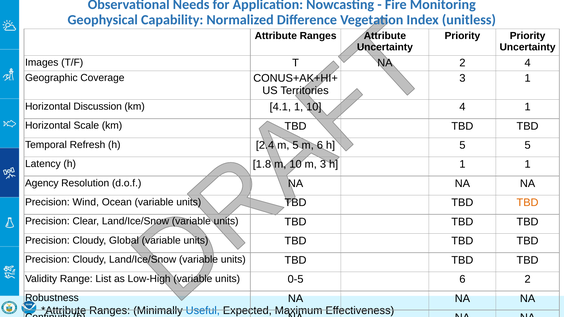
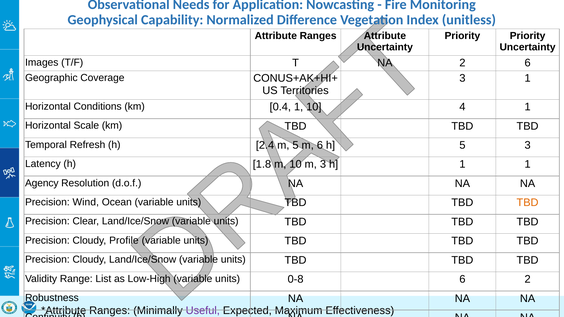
2 4: 4 -> 6 (528, 63)
Discussion: Discussion -> Conditions (98, 107)
4.1: 4.1 -> 0.4 (280, 107)
5 5: 5 -> 3 (528, 145)
Global: Global -> Profile (124, 241)
0-5: 0-5 -> 0-8 (296, 279)
Useful colour: blue -> purple (203, 311)
